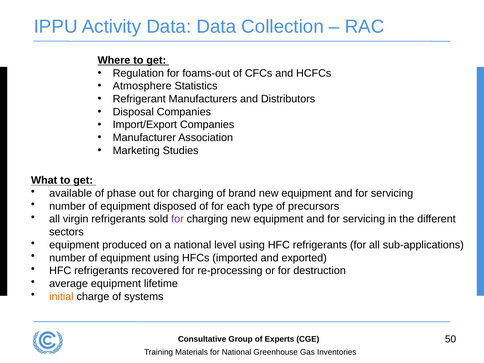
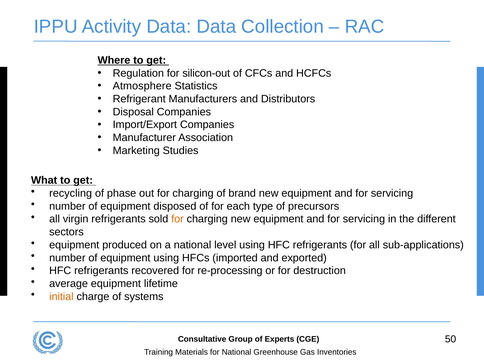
foams-out: foams-out -> silicon-out (206, 73)
available: available -> recycling (71, 193)
for colour: purple -> orange (177, 219)
